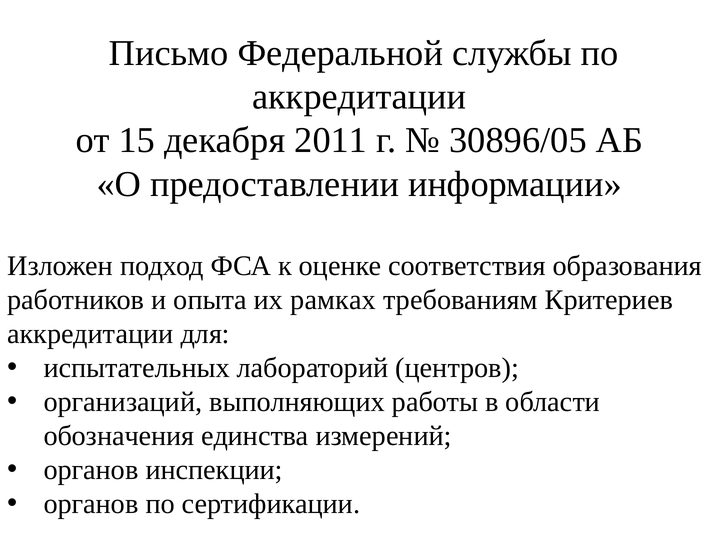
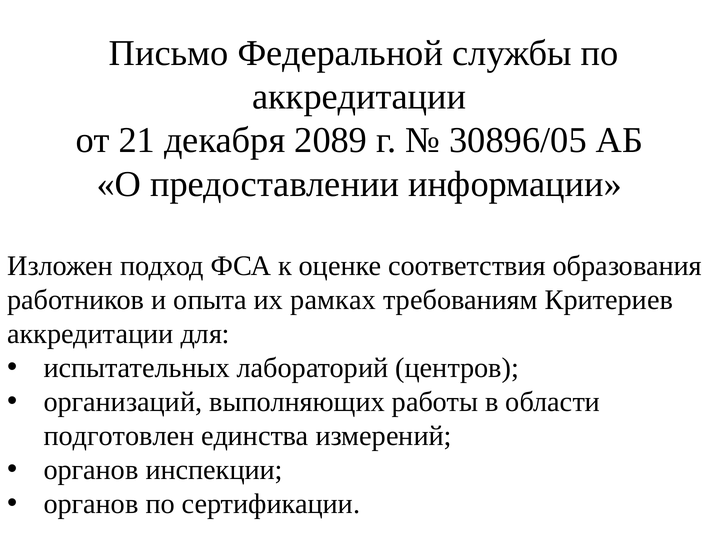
15: 15 -> 21 (137, 140)
2011: 2011 -> 2089 (331, 140)
обозначения: обозначения -> подготовлен (119, 436)
